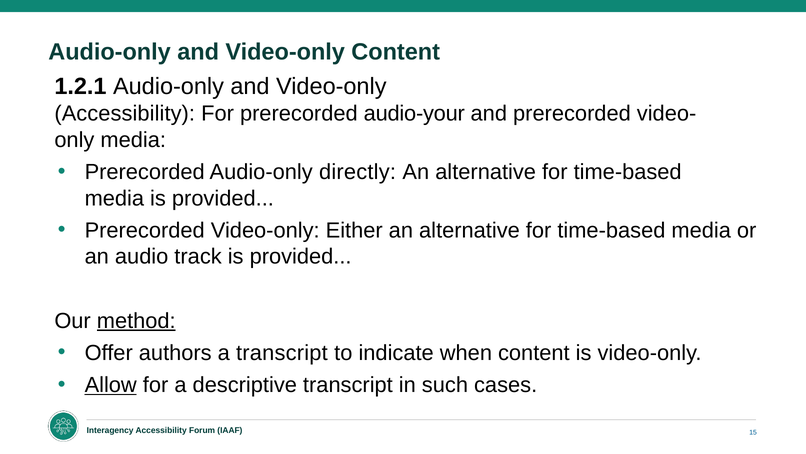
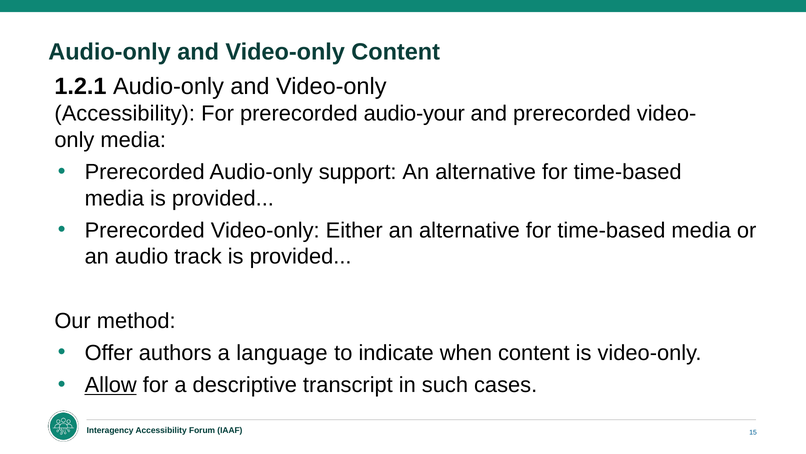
directly: directly -> support (358, 172)
method underline: present -> none (136, 320)
a transcript: transcript -> language (282, 352)
